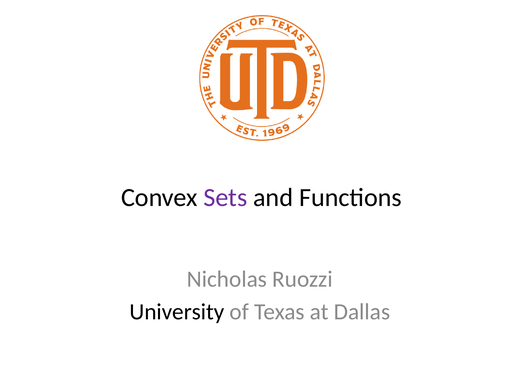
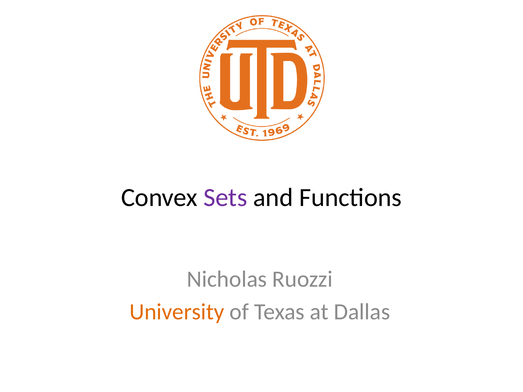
University colour: black -> orange (177, 312)
